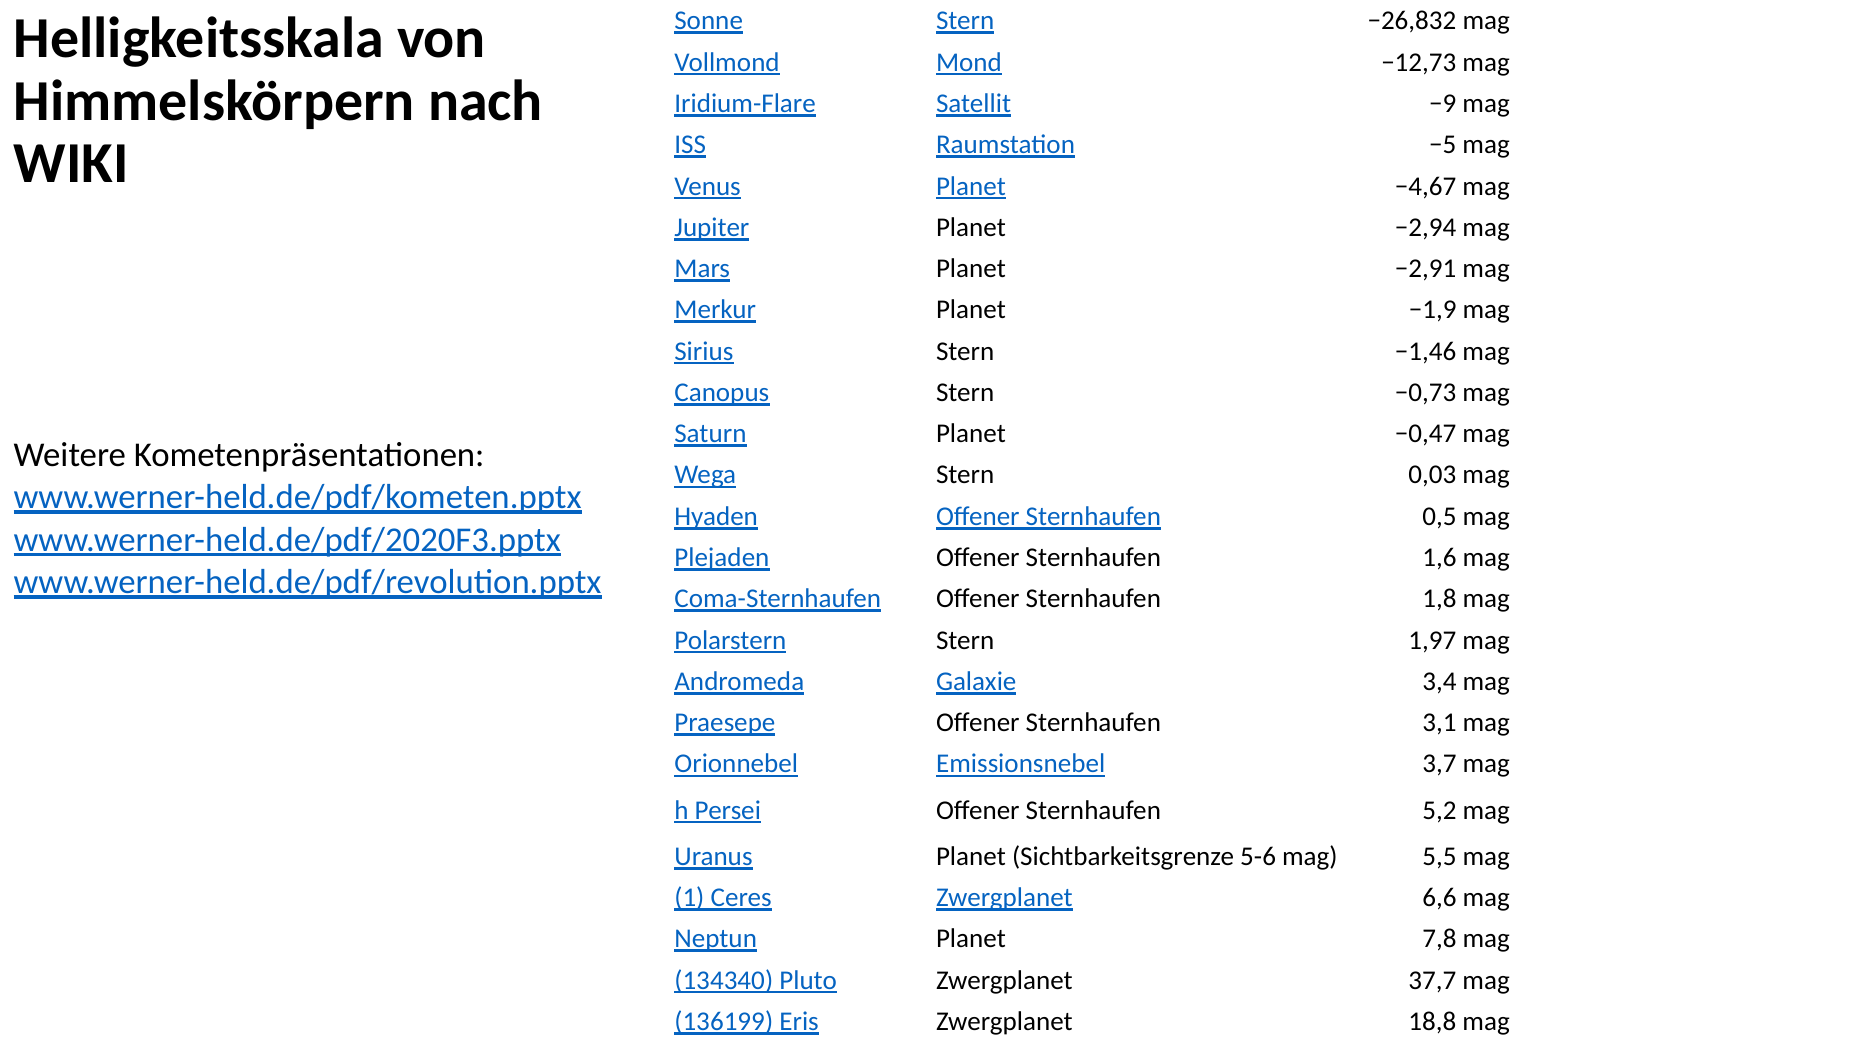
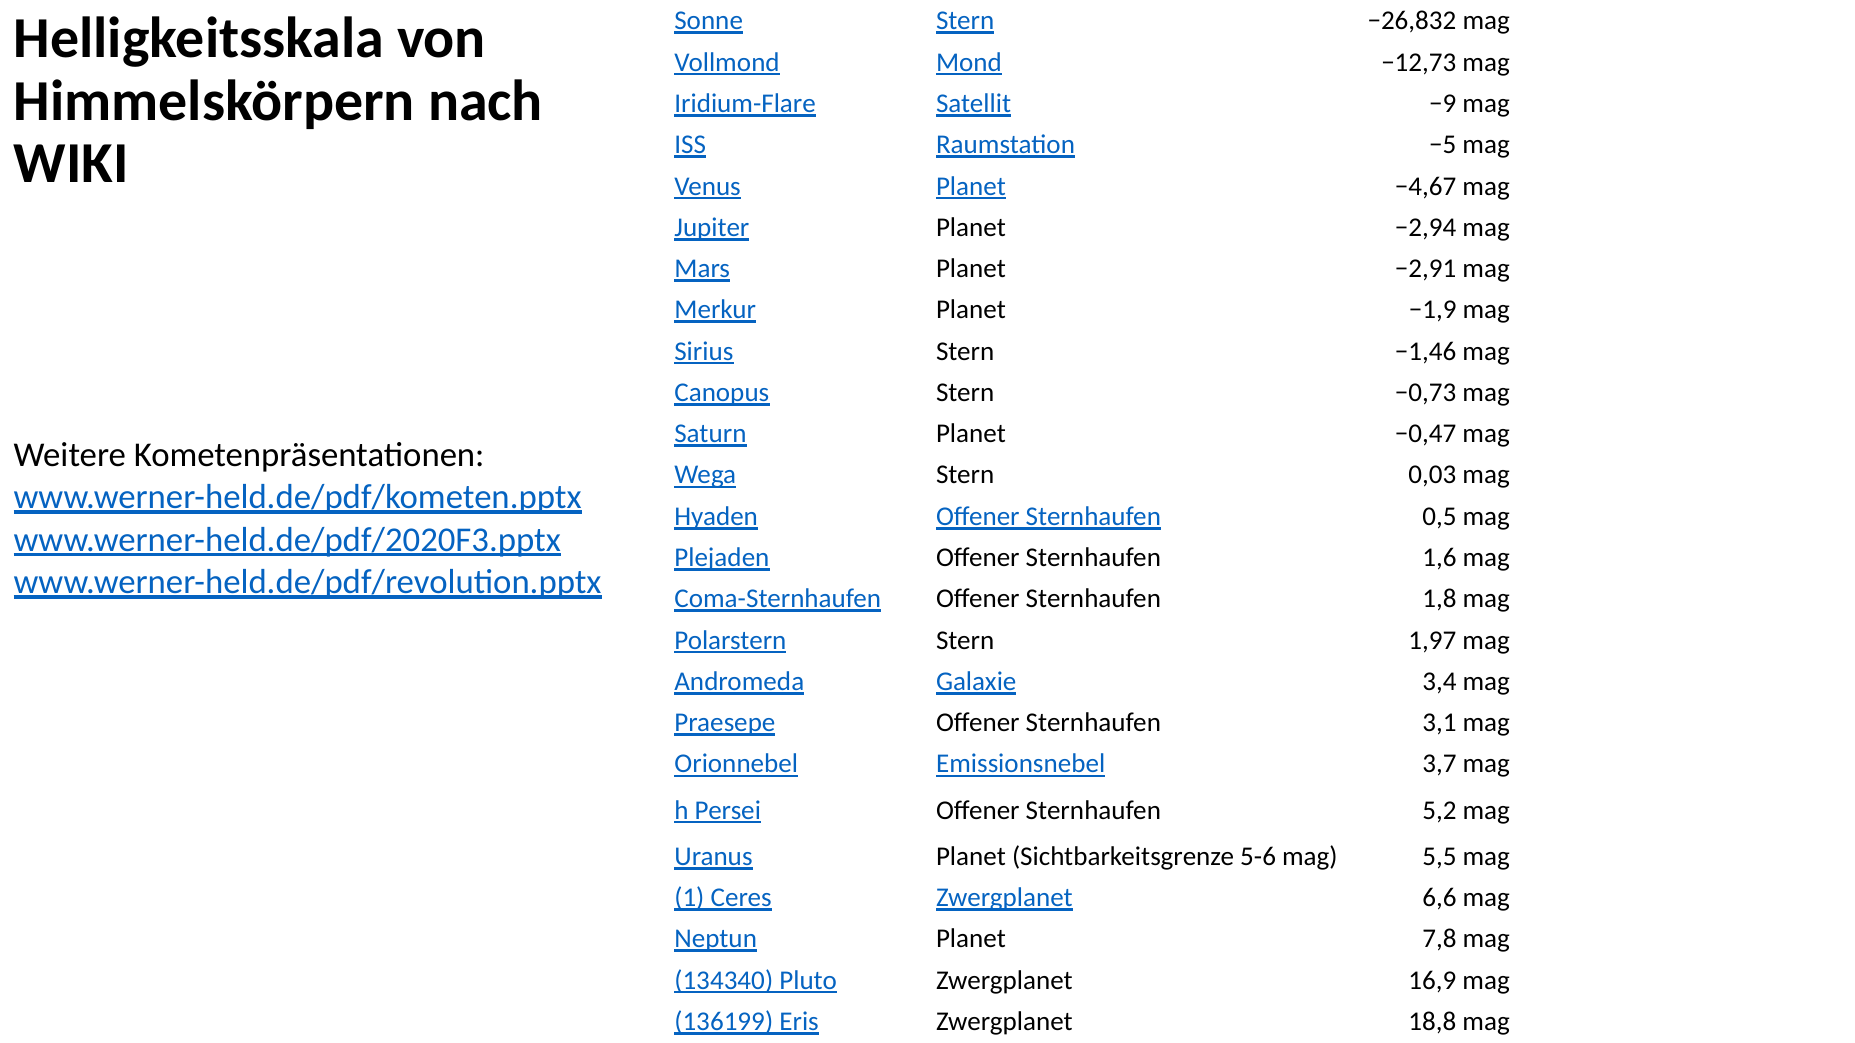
37,7: 37,7 -> 16,9 (1432, 981)
